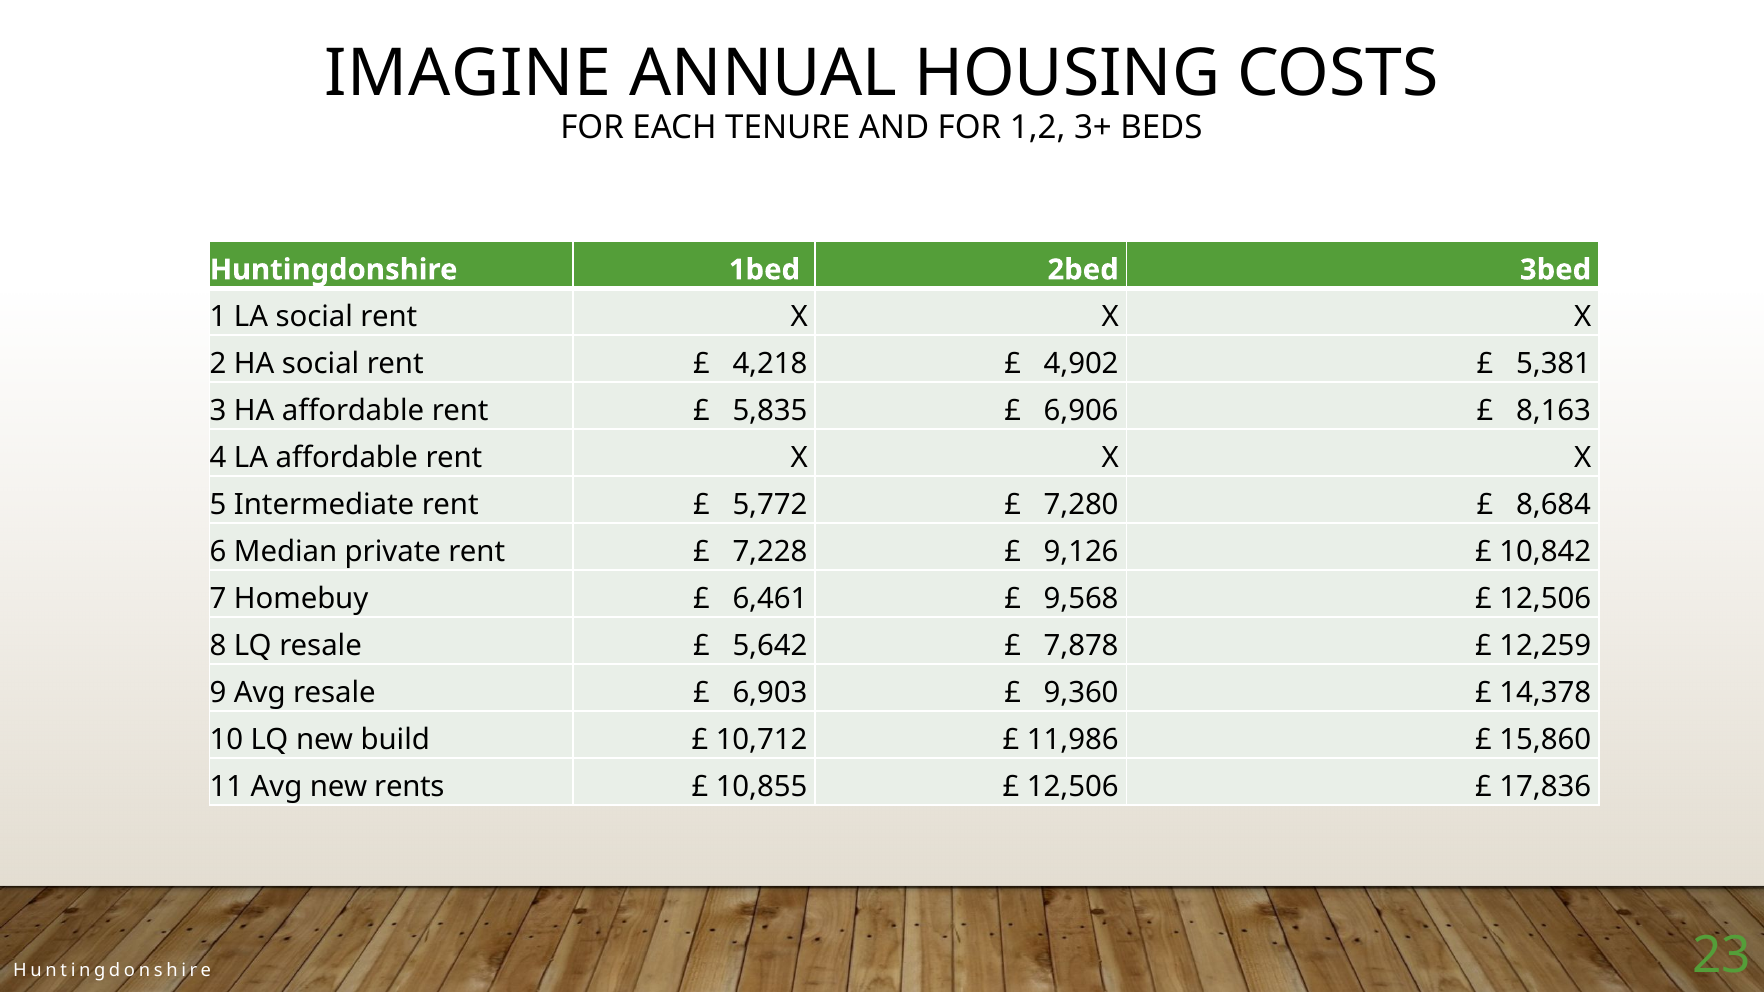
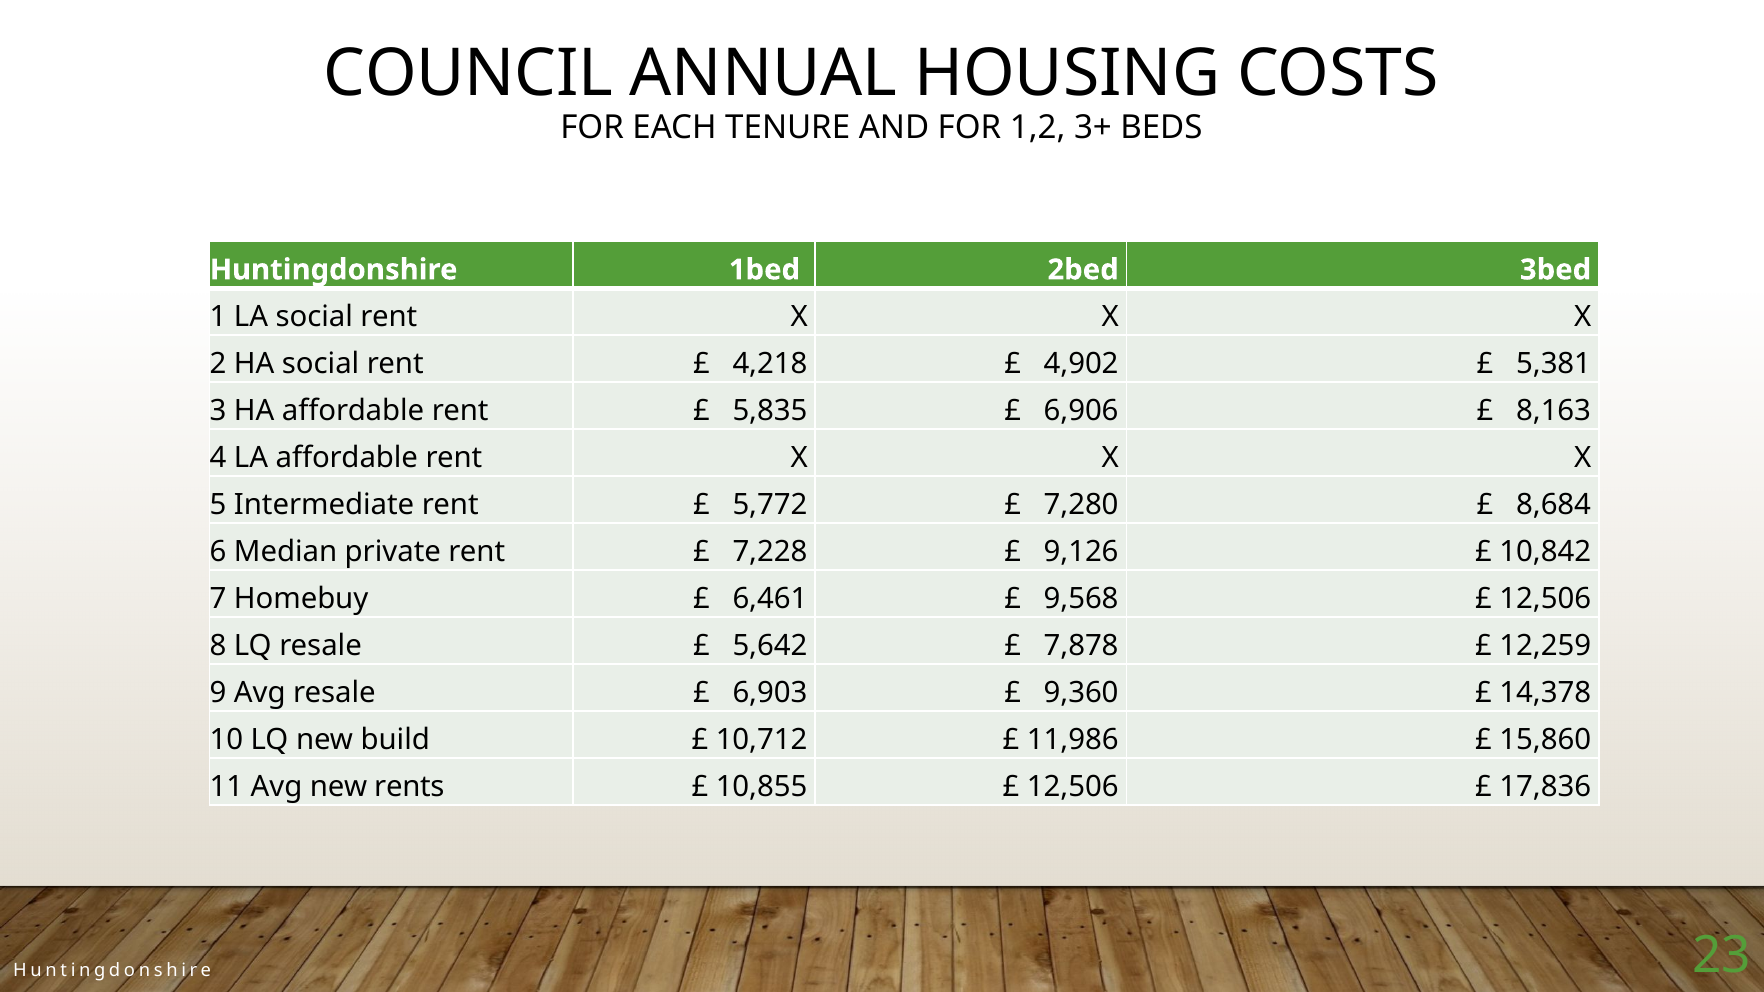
IMAGINE: IMAGINE -> COUNCIL (468, 74)
